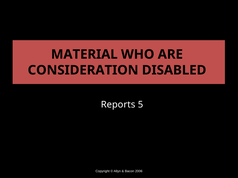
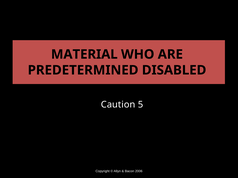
CONSIDERATION: CONSIDERATION -> PREDETERMINED (83, 70)
Reports: Reports -> Caution (118, 105)
